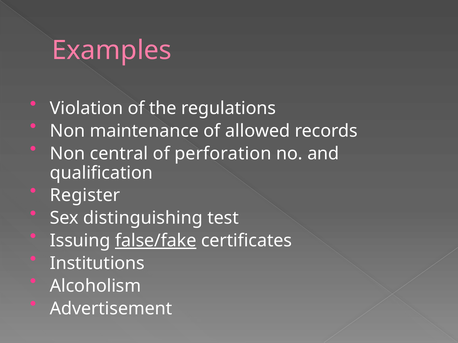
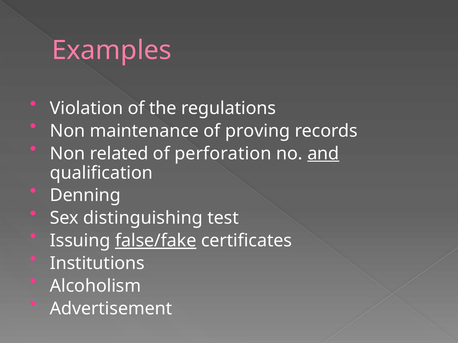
allowed: allowed -> proving (258, 131)
central: central -> related (119, 154)
and underline: none -> present (323, 154)
Register: Register -> Denning (85, 196)
